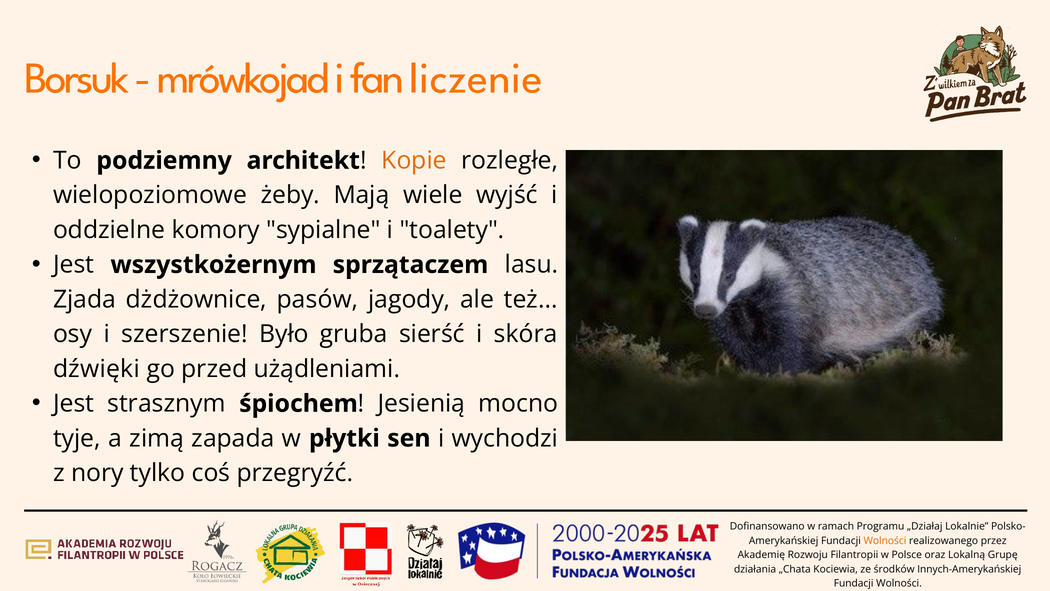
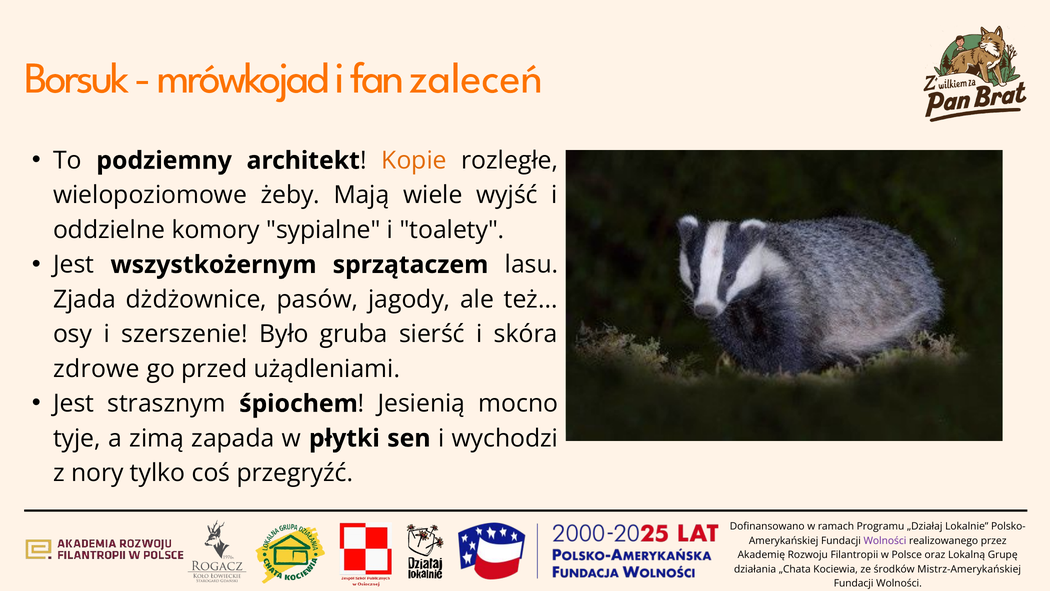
liczenie: liczenie -> zaleceń (476, 78)
dźwięki: dźwięki -> zdrowe (97, 369)
Wolności colour: orange -> purple (885, 540)
Innych-Amerykańskiej: Innych-Amerykańskiej -> Mistrz-Amerykańskiej (969, 569)
